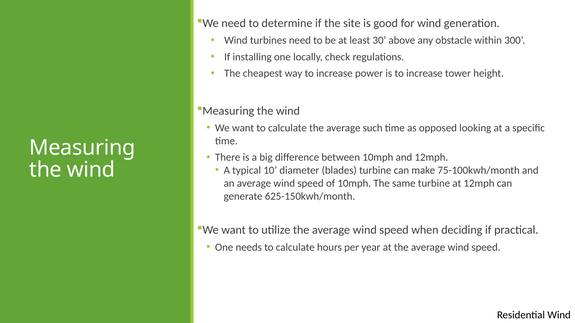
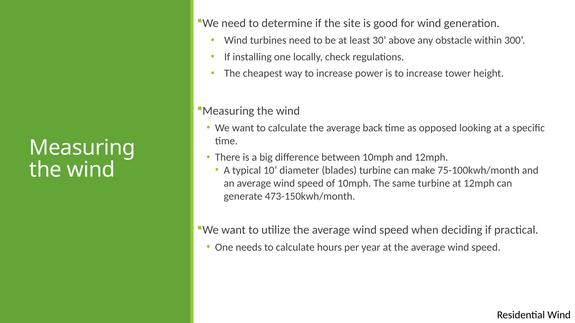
such: such -> back (373, 128)
625-150kwh/month: 625-150kwh/month -> 473-150kwh/month (310, 196)
